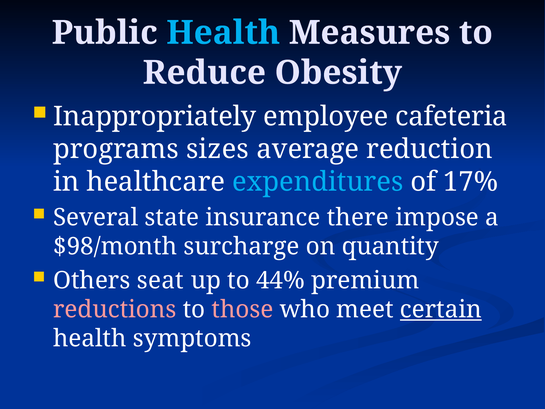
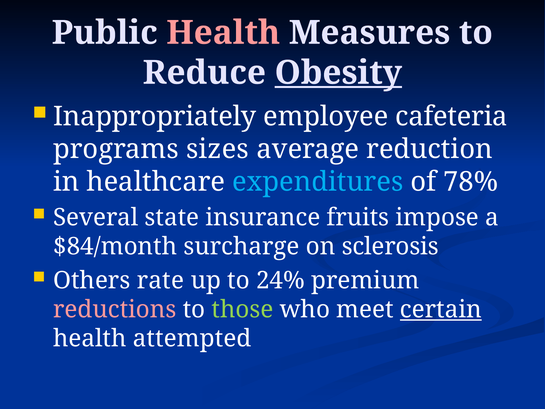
Health colour: light blue -> pink (223, 33)
Obesity underline: none -> present (338, 73)
17%: 17% -> 78% (471, 182)
there: there -> fruits (358, 217)
$98/month: $98/month -> $84/month (115, 246)
quantity: quantity -> sclerosis (390, 246)
seat: seat -> rate (160, 280)
44%: 44% -> 24% (280, 280)
those colour: pink -> light green (243, 309)
symptoms: symptoms -> attempted (192, 338)
